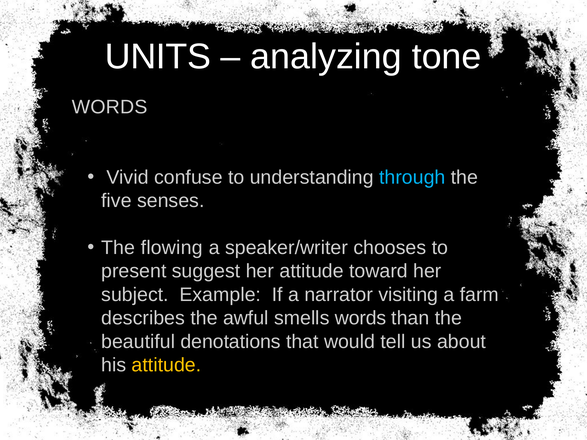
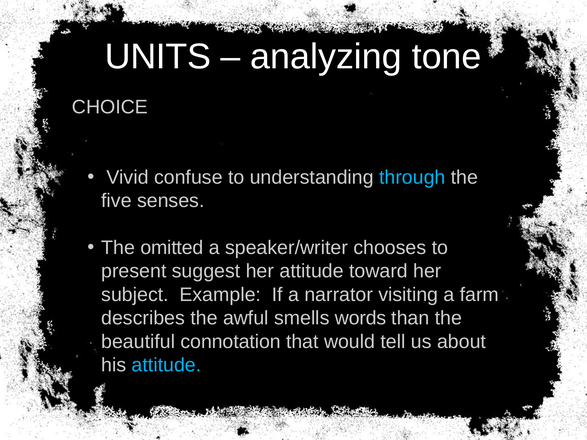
WORDS: WORDS -> CHOICE (110, 107)
flowing: flowing -> omitted (172, 248)
denotations: denotations -> connotation (231, 342)
attitude colour: yellow -> light blue (166, 365)
